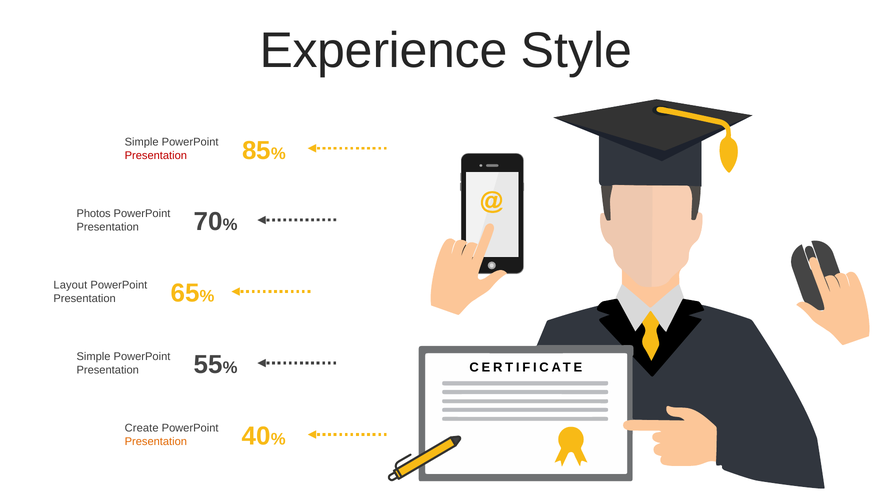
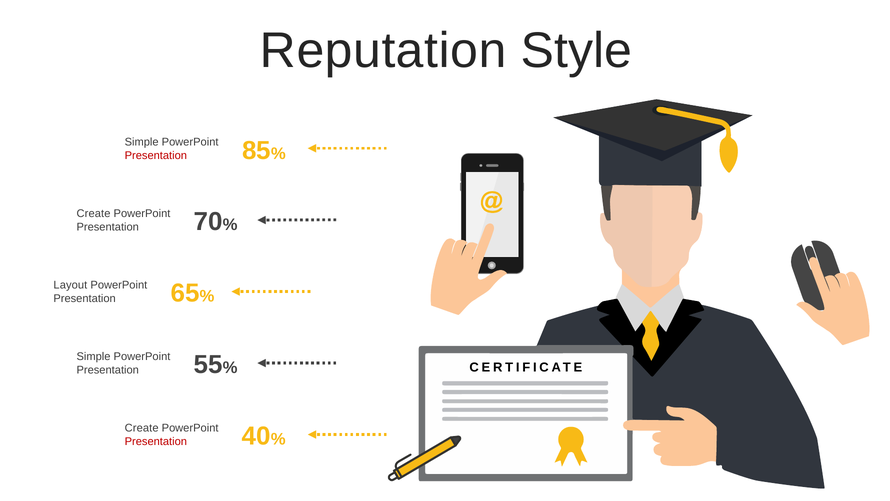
Experience: Experience -> Reputation (383, 51)
Photos: Photos -> Create (94, 213)
Presentation colour: orange -> red (156, 441)
